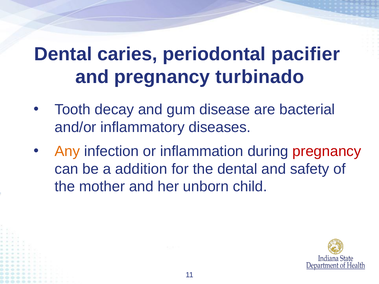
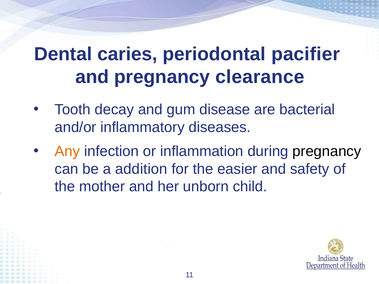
turbinado: turbinado -> clearance (260, 77)
pregnancy colour: red -> black (327, 151)
the dental: dental -> easier (237, 169)
